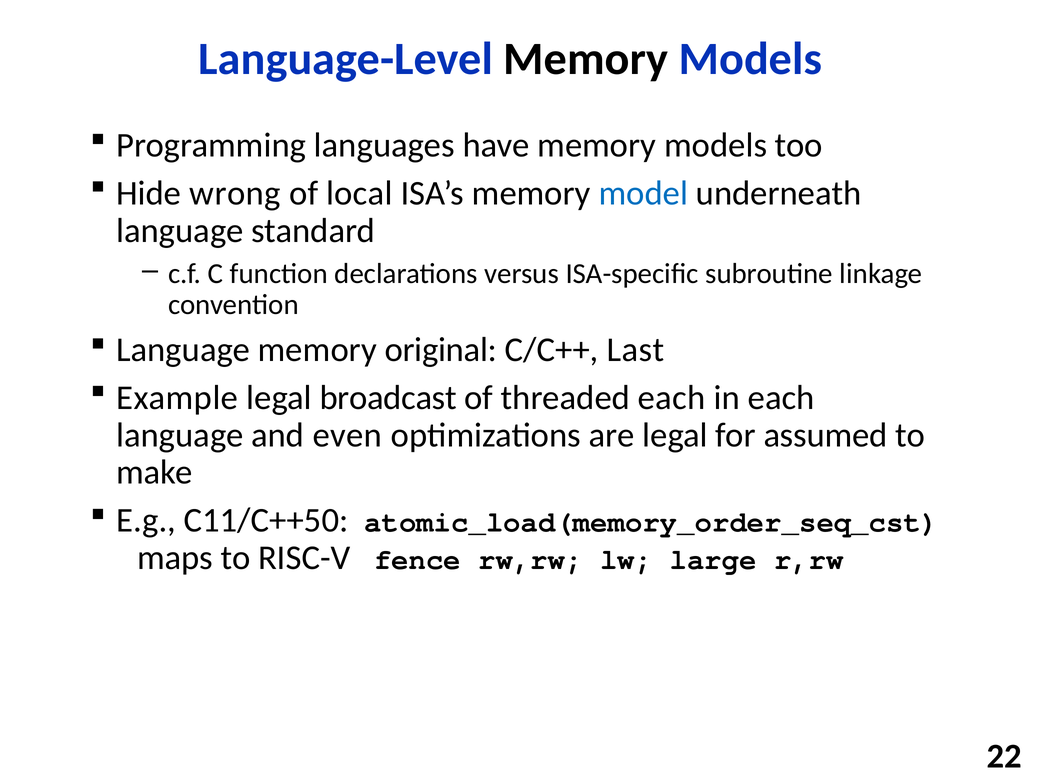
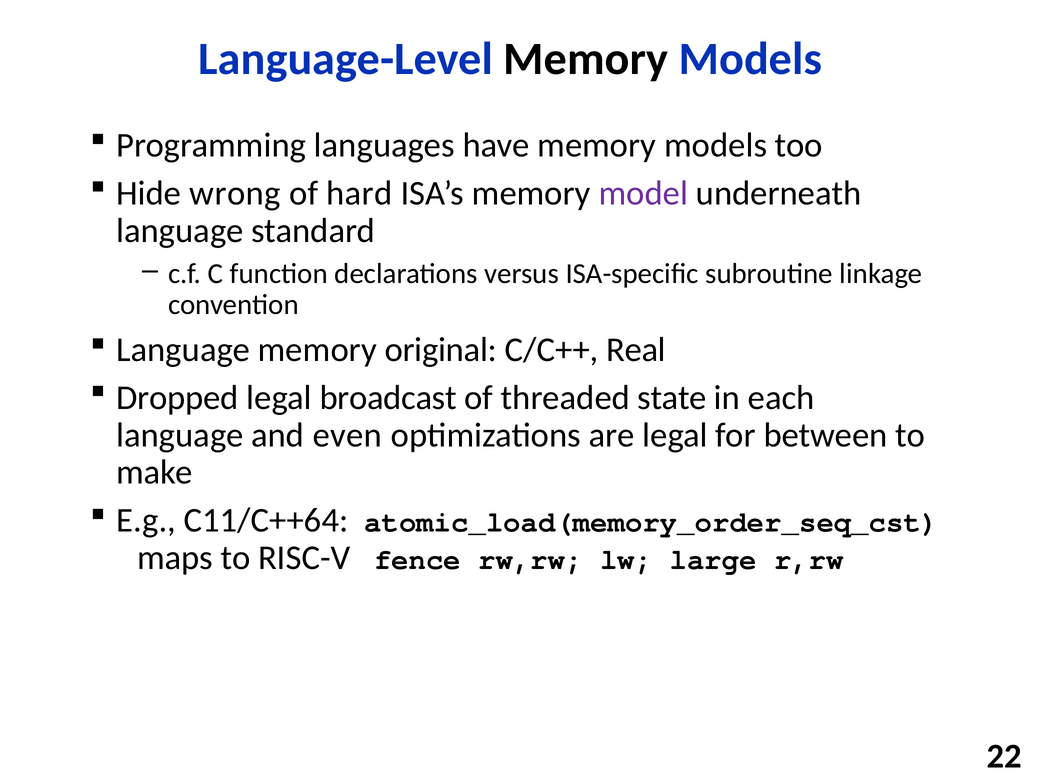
local: local -> hard (359, 193)
model colour: blue -> purple (643, 193)
Last: Last -> Real (636, 350)
Example: Example -> Dropped (177, 397)
threaded each: each -> state (672, 397)
assumed: assumed -> between (826, 435)
C11/C++50: C11/C++50 -> C11/C++64 (266, 520)
